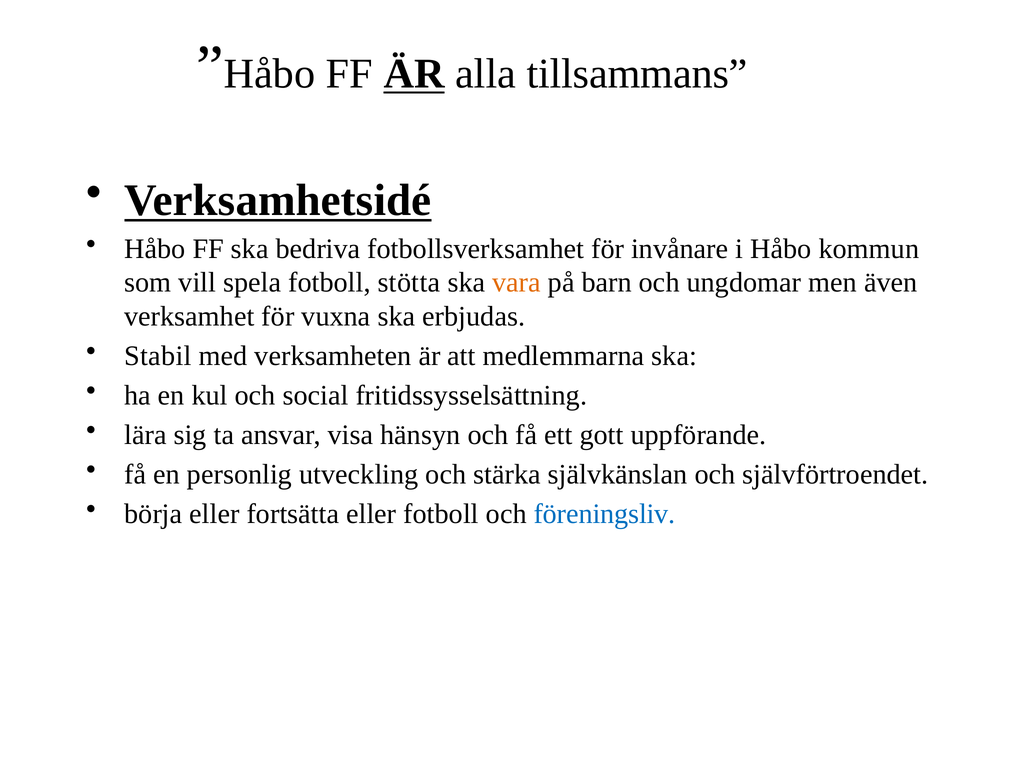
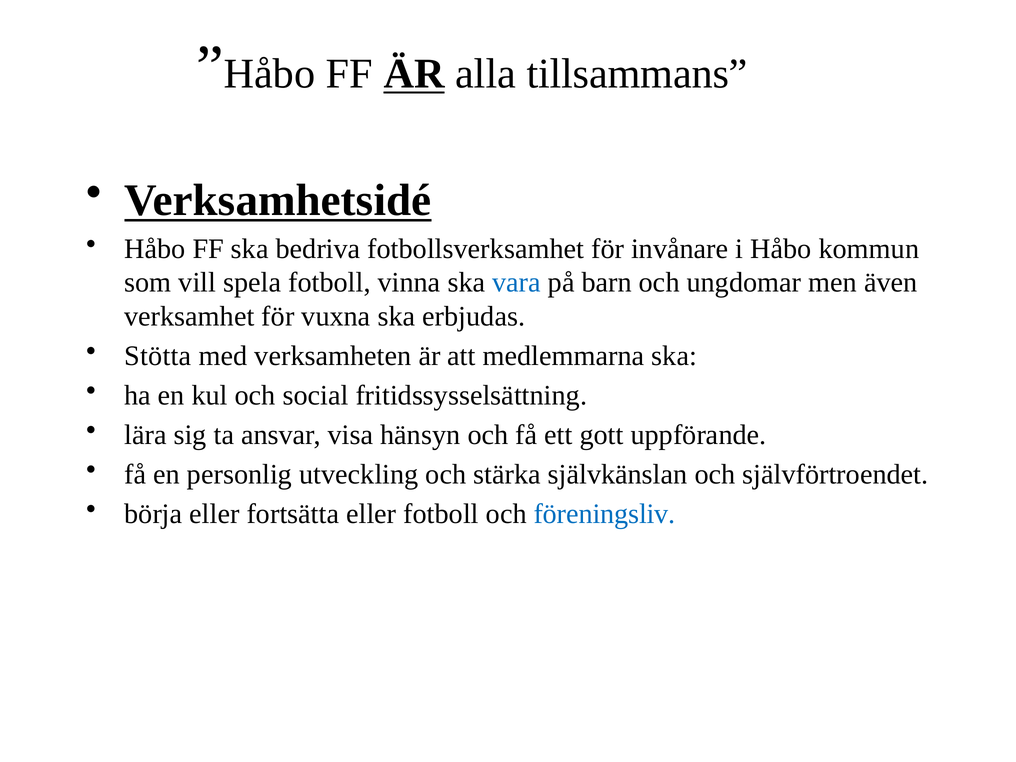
stötta: stötta -> vinna (409, 283)
vara colour: orange -> blue (517, 283)
Stabil: Stabil -> Stötta (158, 356)
